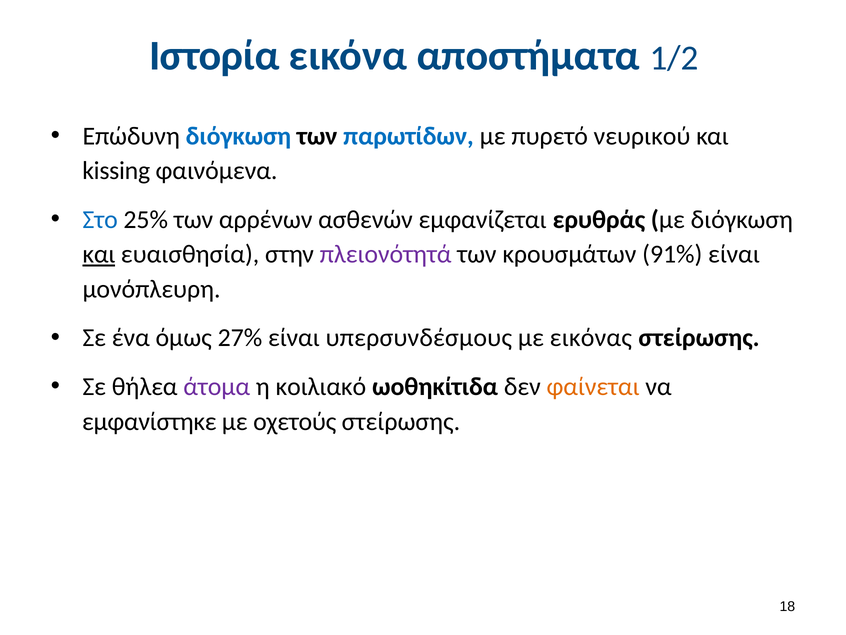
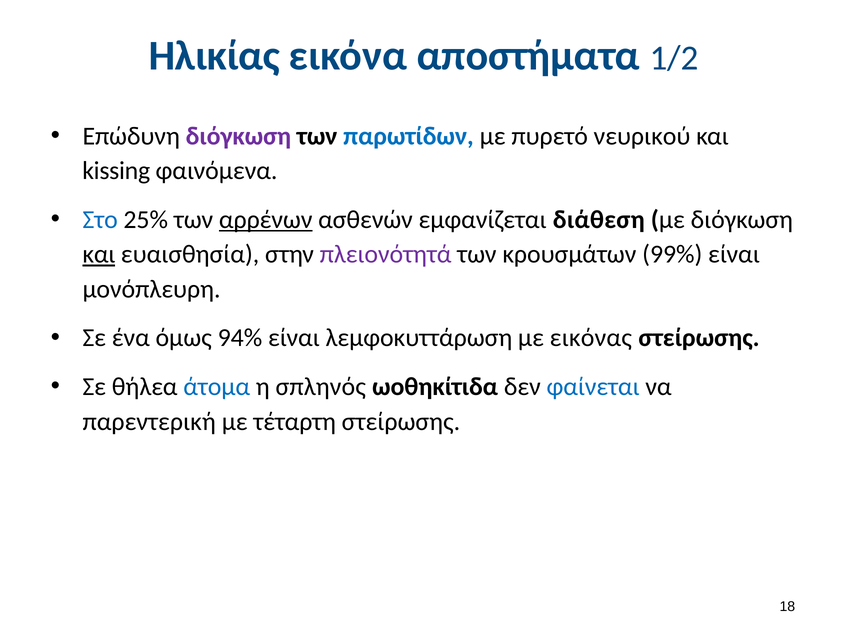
Ιστορία: Ιστορία -> Ηλικίας (214, 56)
διόγκωση colour: blue -> purple (238, 136)
αρρένων underline: none -> present (266, 219)
ερυθράς: ερυθράς -> διάθεση (599, 219)
91%: 91% -> 99% (672, 254)
27%: 27% -> 94% (240, 338)
υπερσυνδέσμους: υπερσυνδέσμους -> λεμφοκυττάρωση (419, 338)
άτομα colour: purple -> blue (217, 386)
κοιλιακό: κοιλιακό -> σπληνός (321, 386)
φαίνεται colour: orange -> blue (593, 386)
εμφανίστηκε: εμφανίστηκε -> παρεντερική (149, 421)
οχετούς: οχετούς -> τέταρτη (295, 421)
